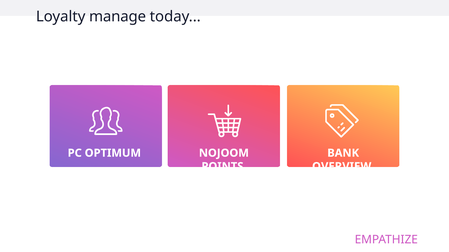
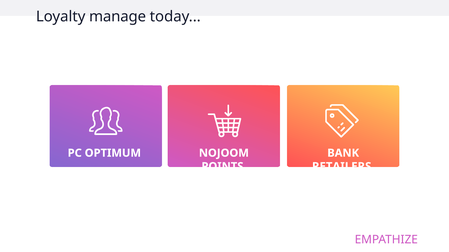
OVERVIEW: OVERVIEW -> RETAILERS (342, 167)
